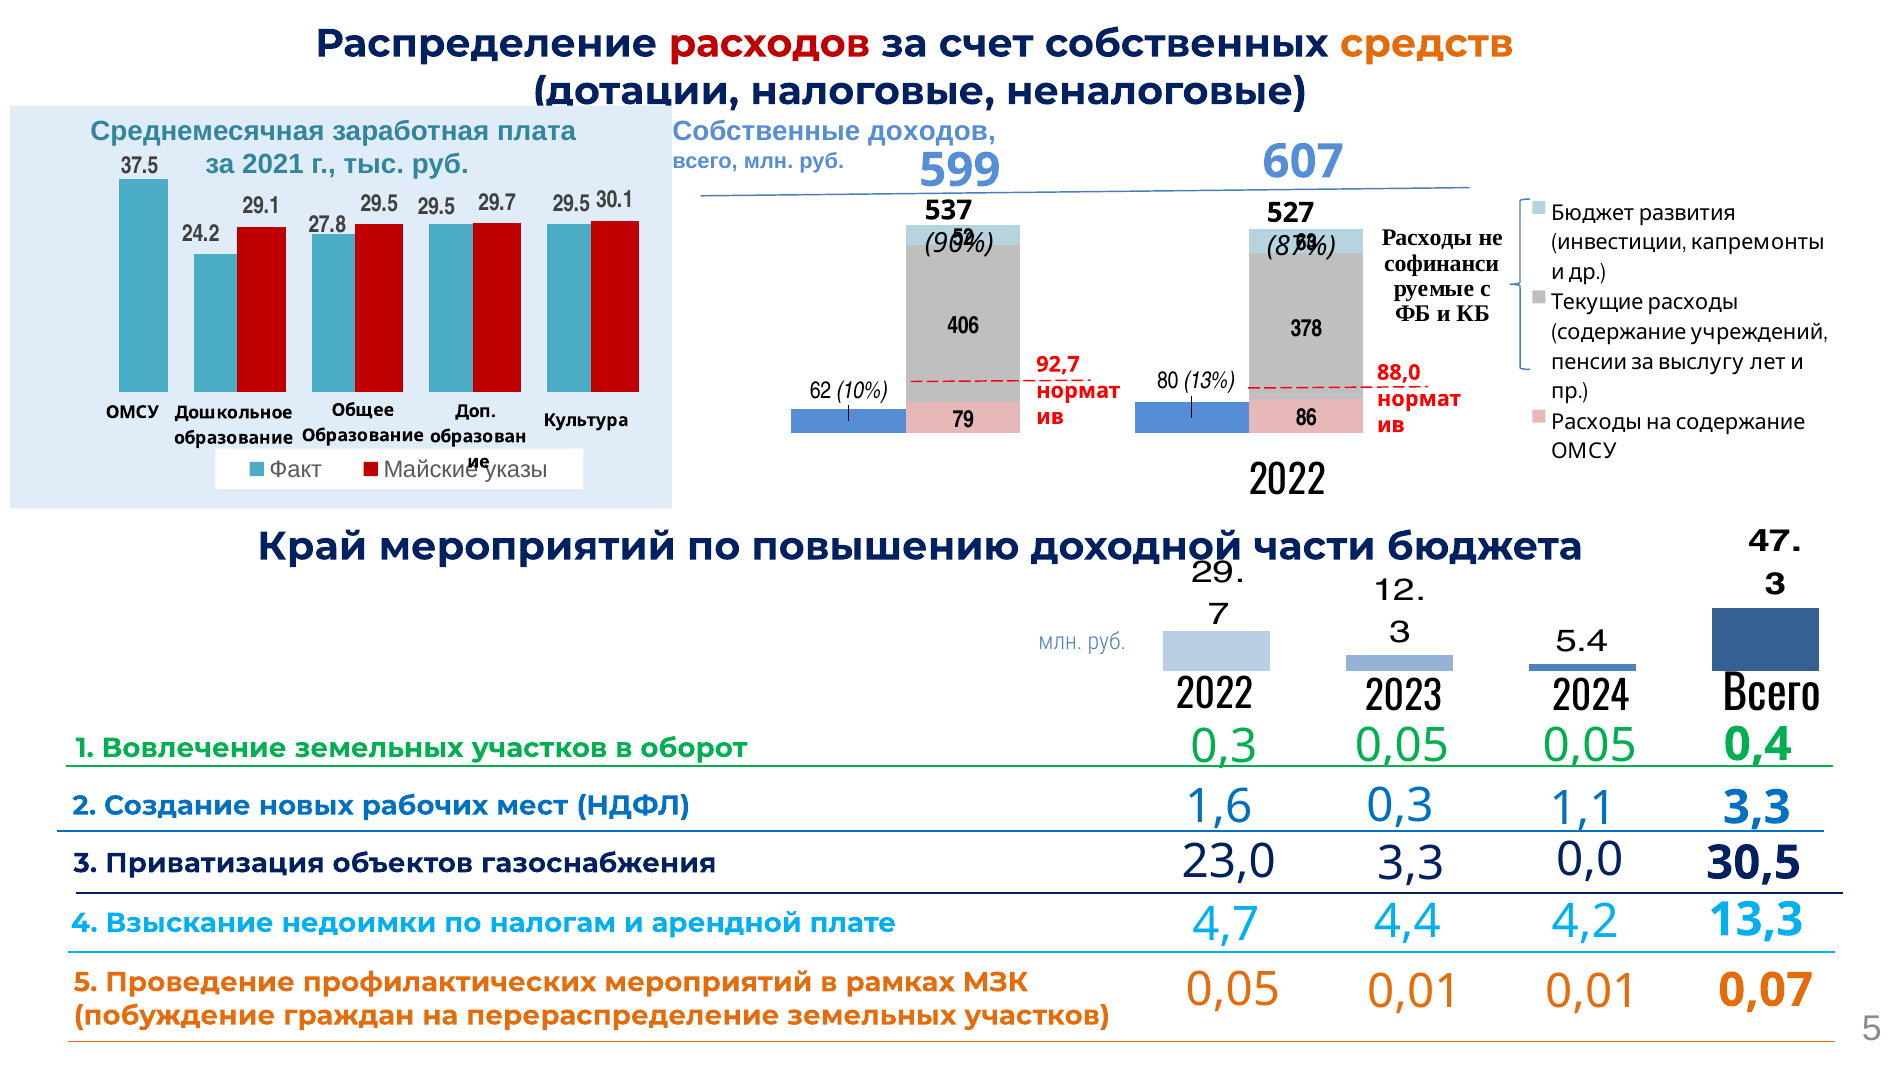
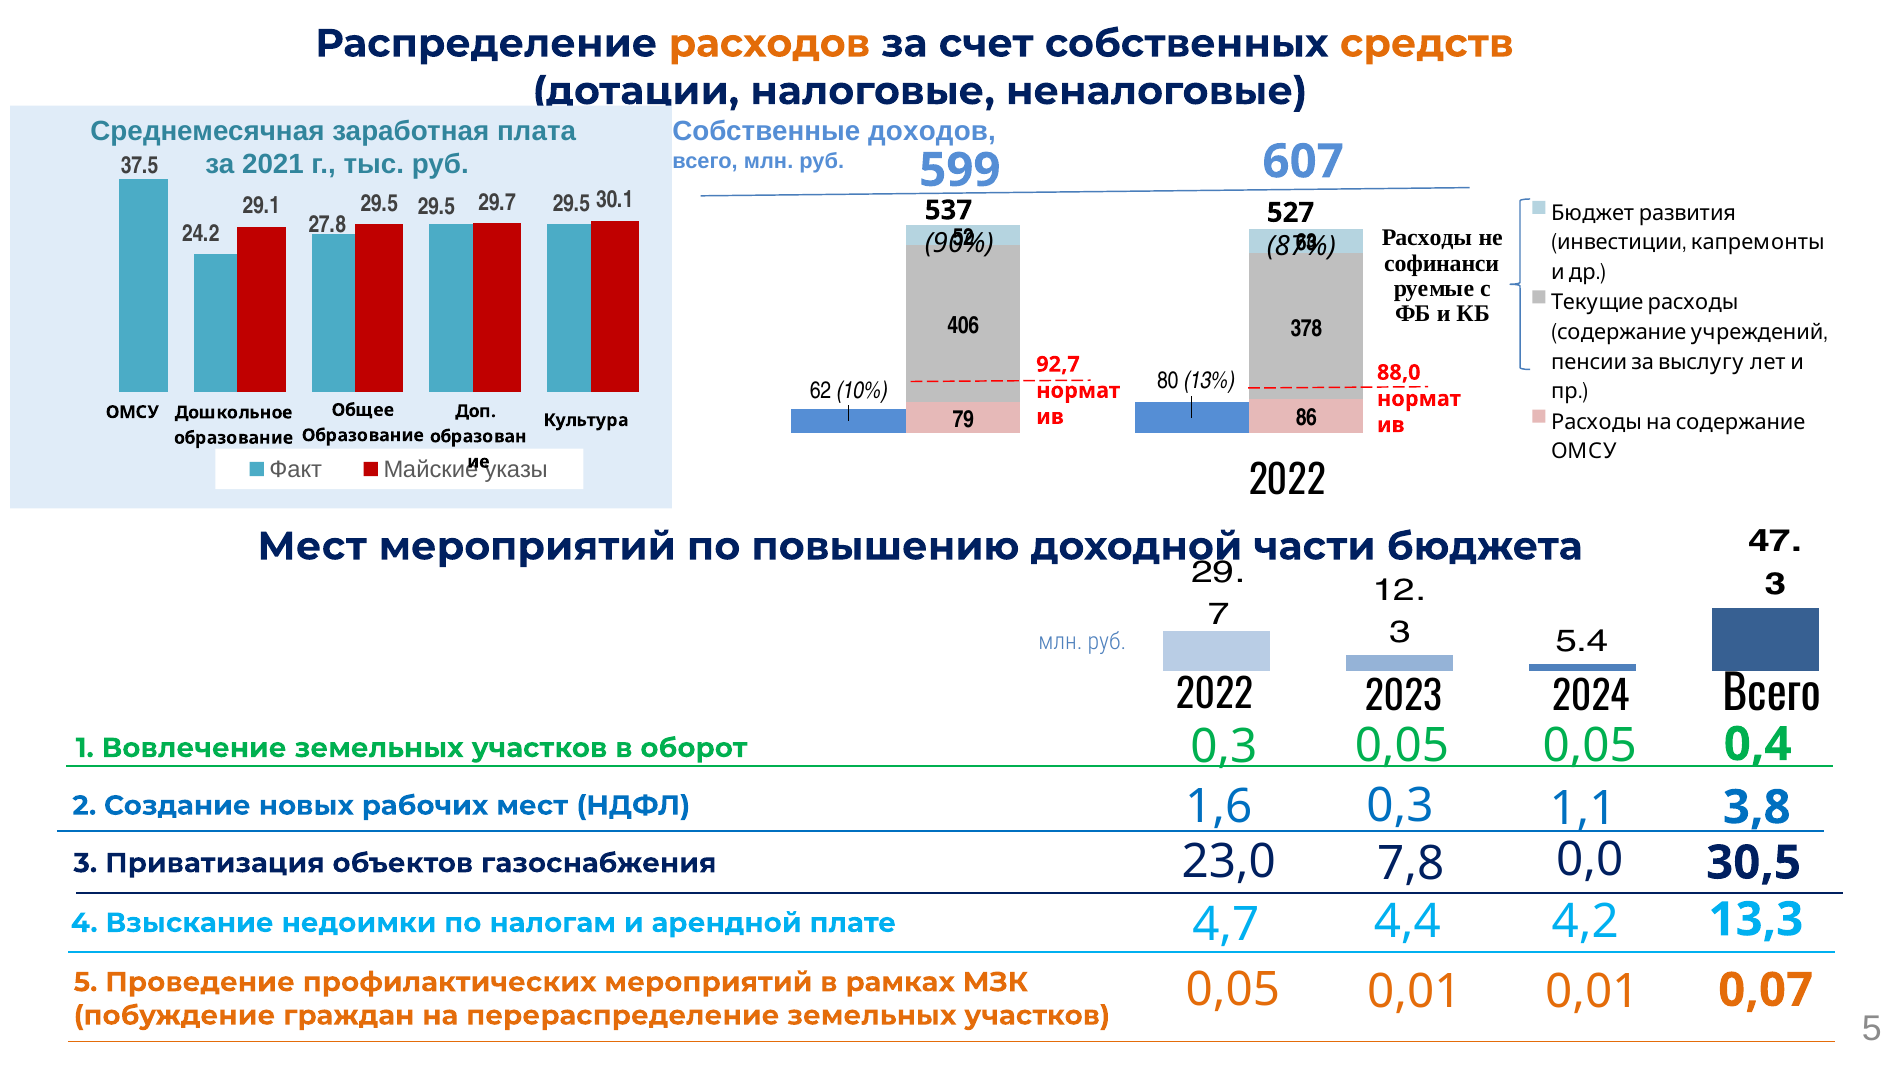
расходов colour: red -> orange (769, 44)
Край: Край -> Мест (312, 546)
НДФЛ 3,3: 3,3 -> 3,8 (1757, 807)
23,0 3,3: 3,3 -> 7,8 (1411, 864)
